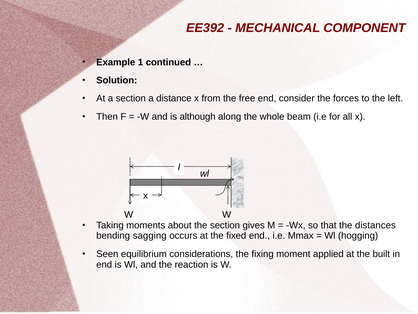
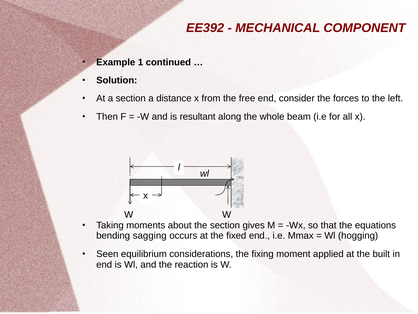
although: although -> resultant (198, 116)
distances: distances -> equations (375, 225)
